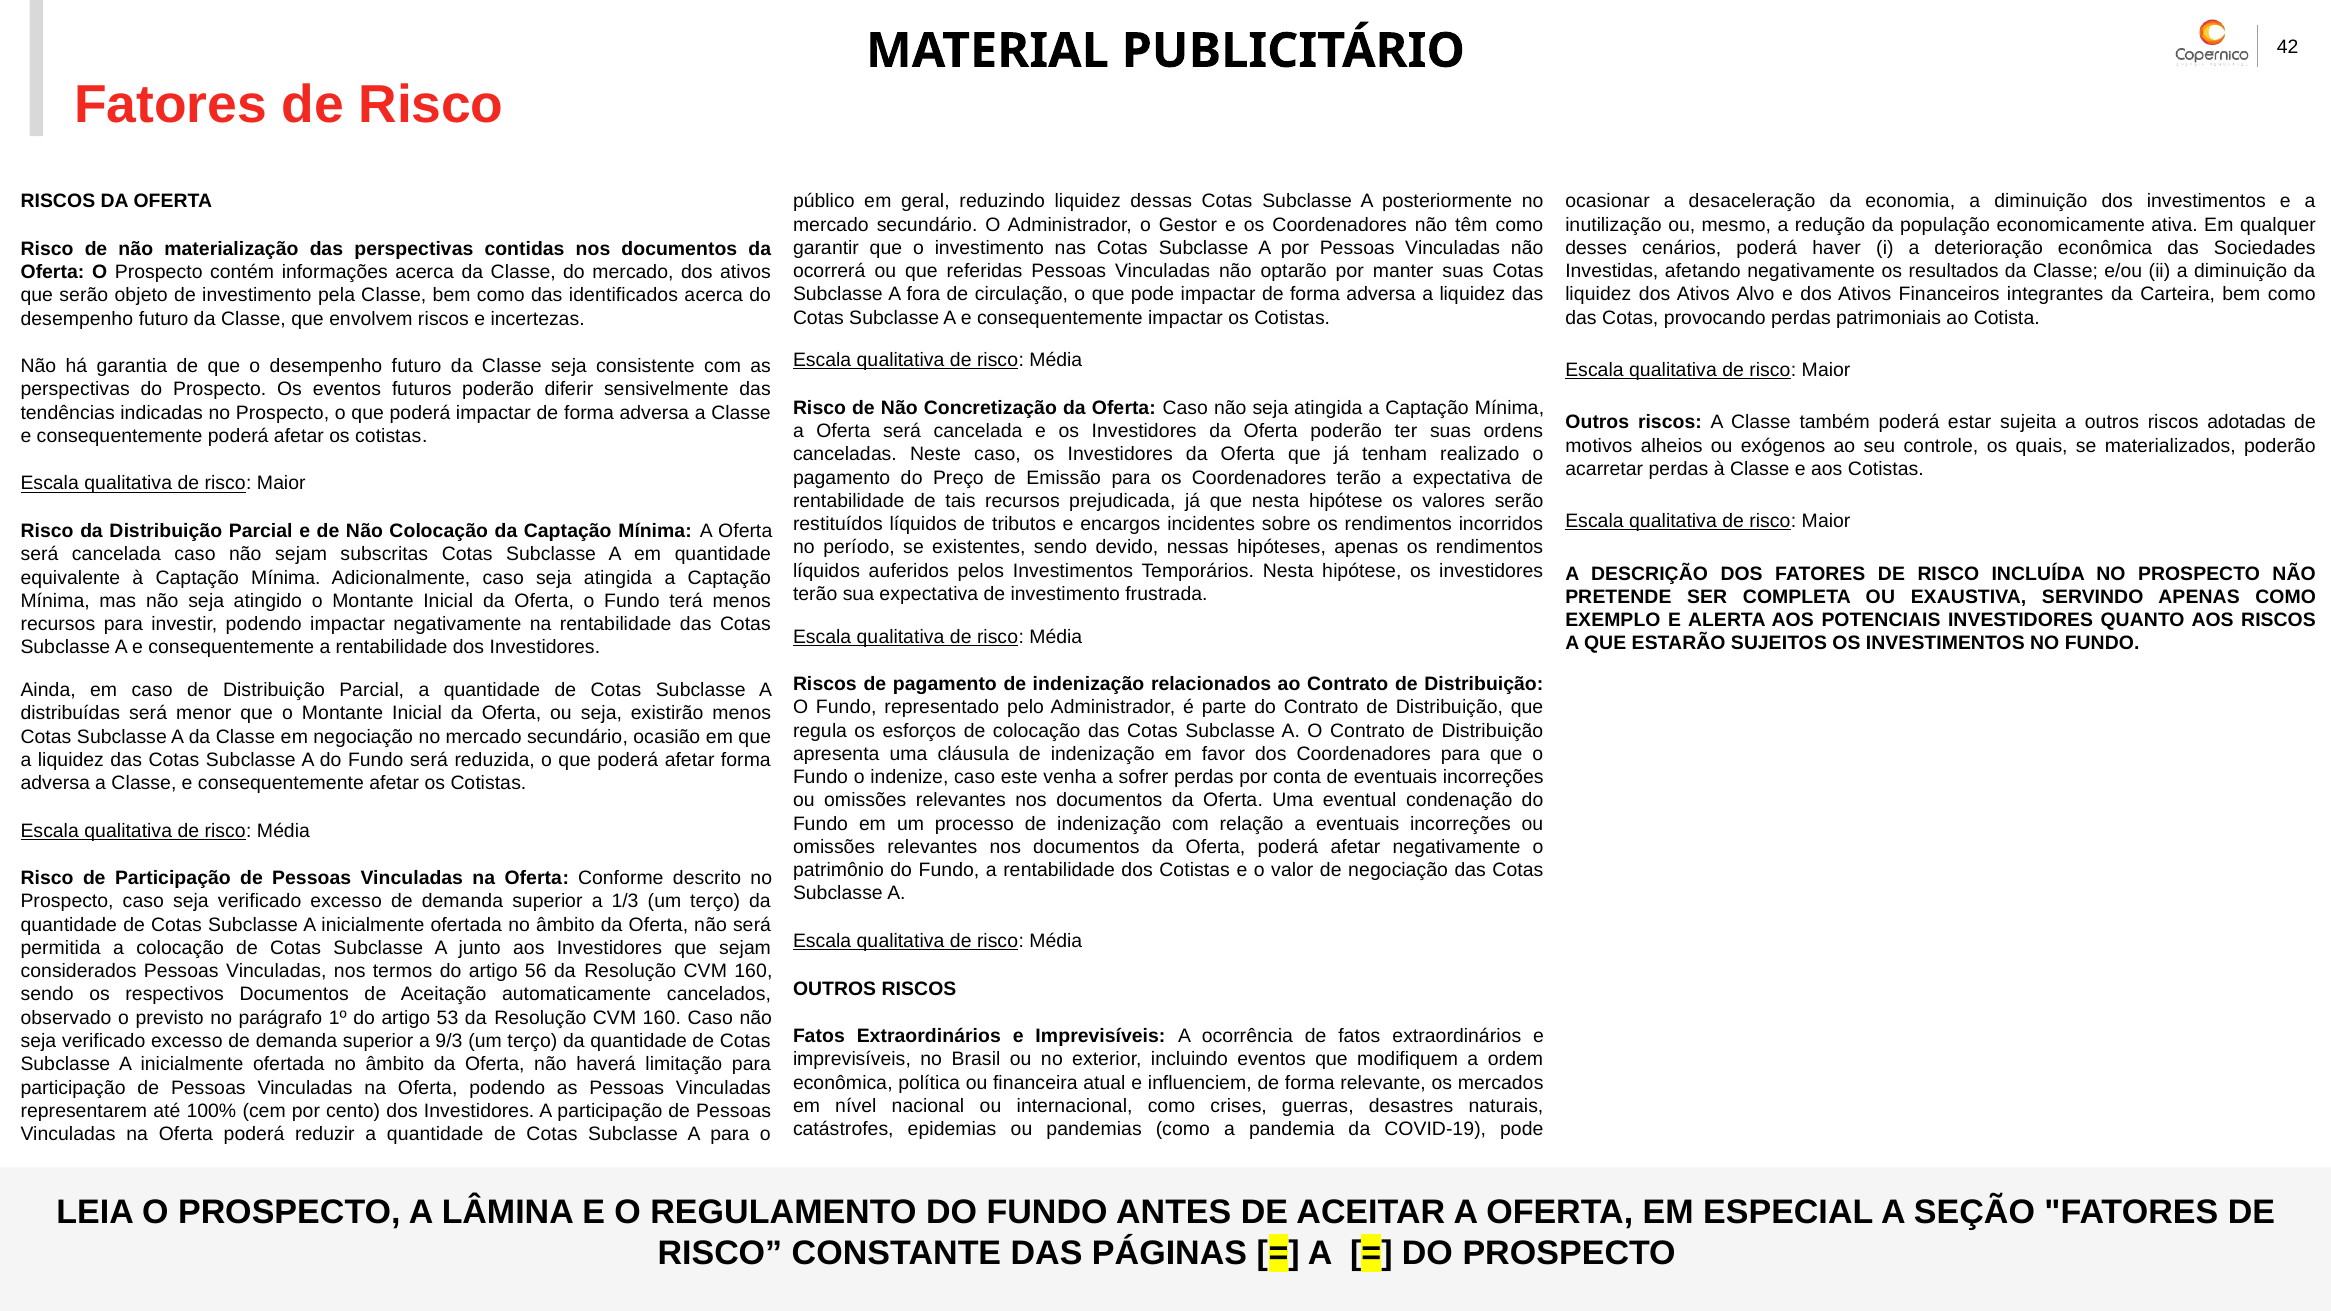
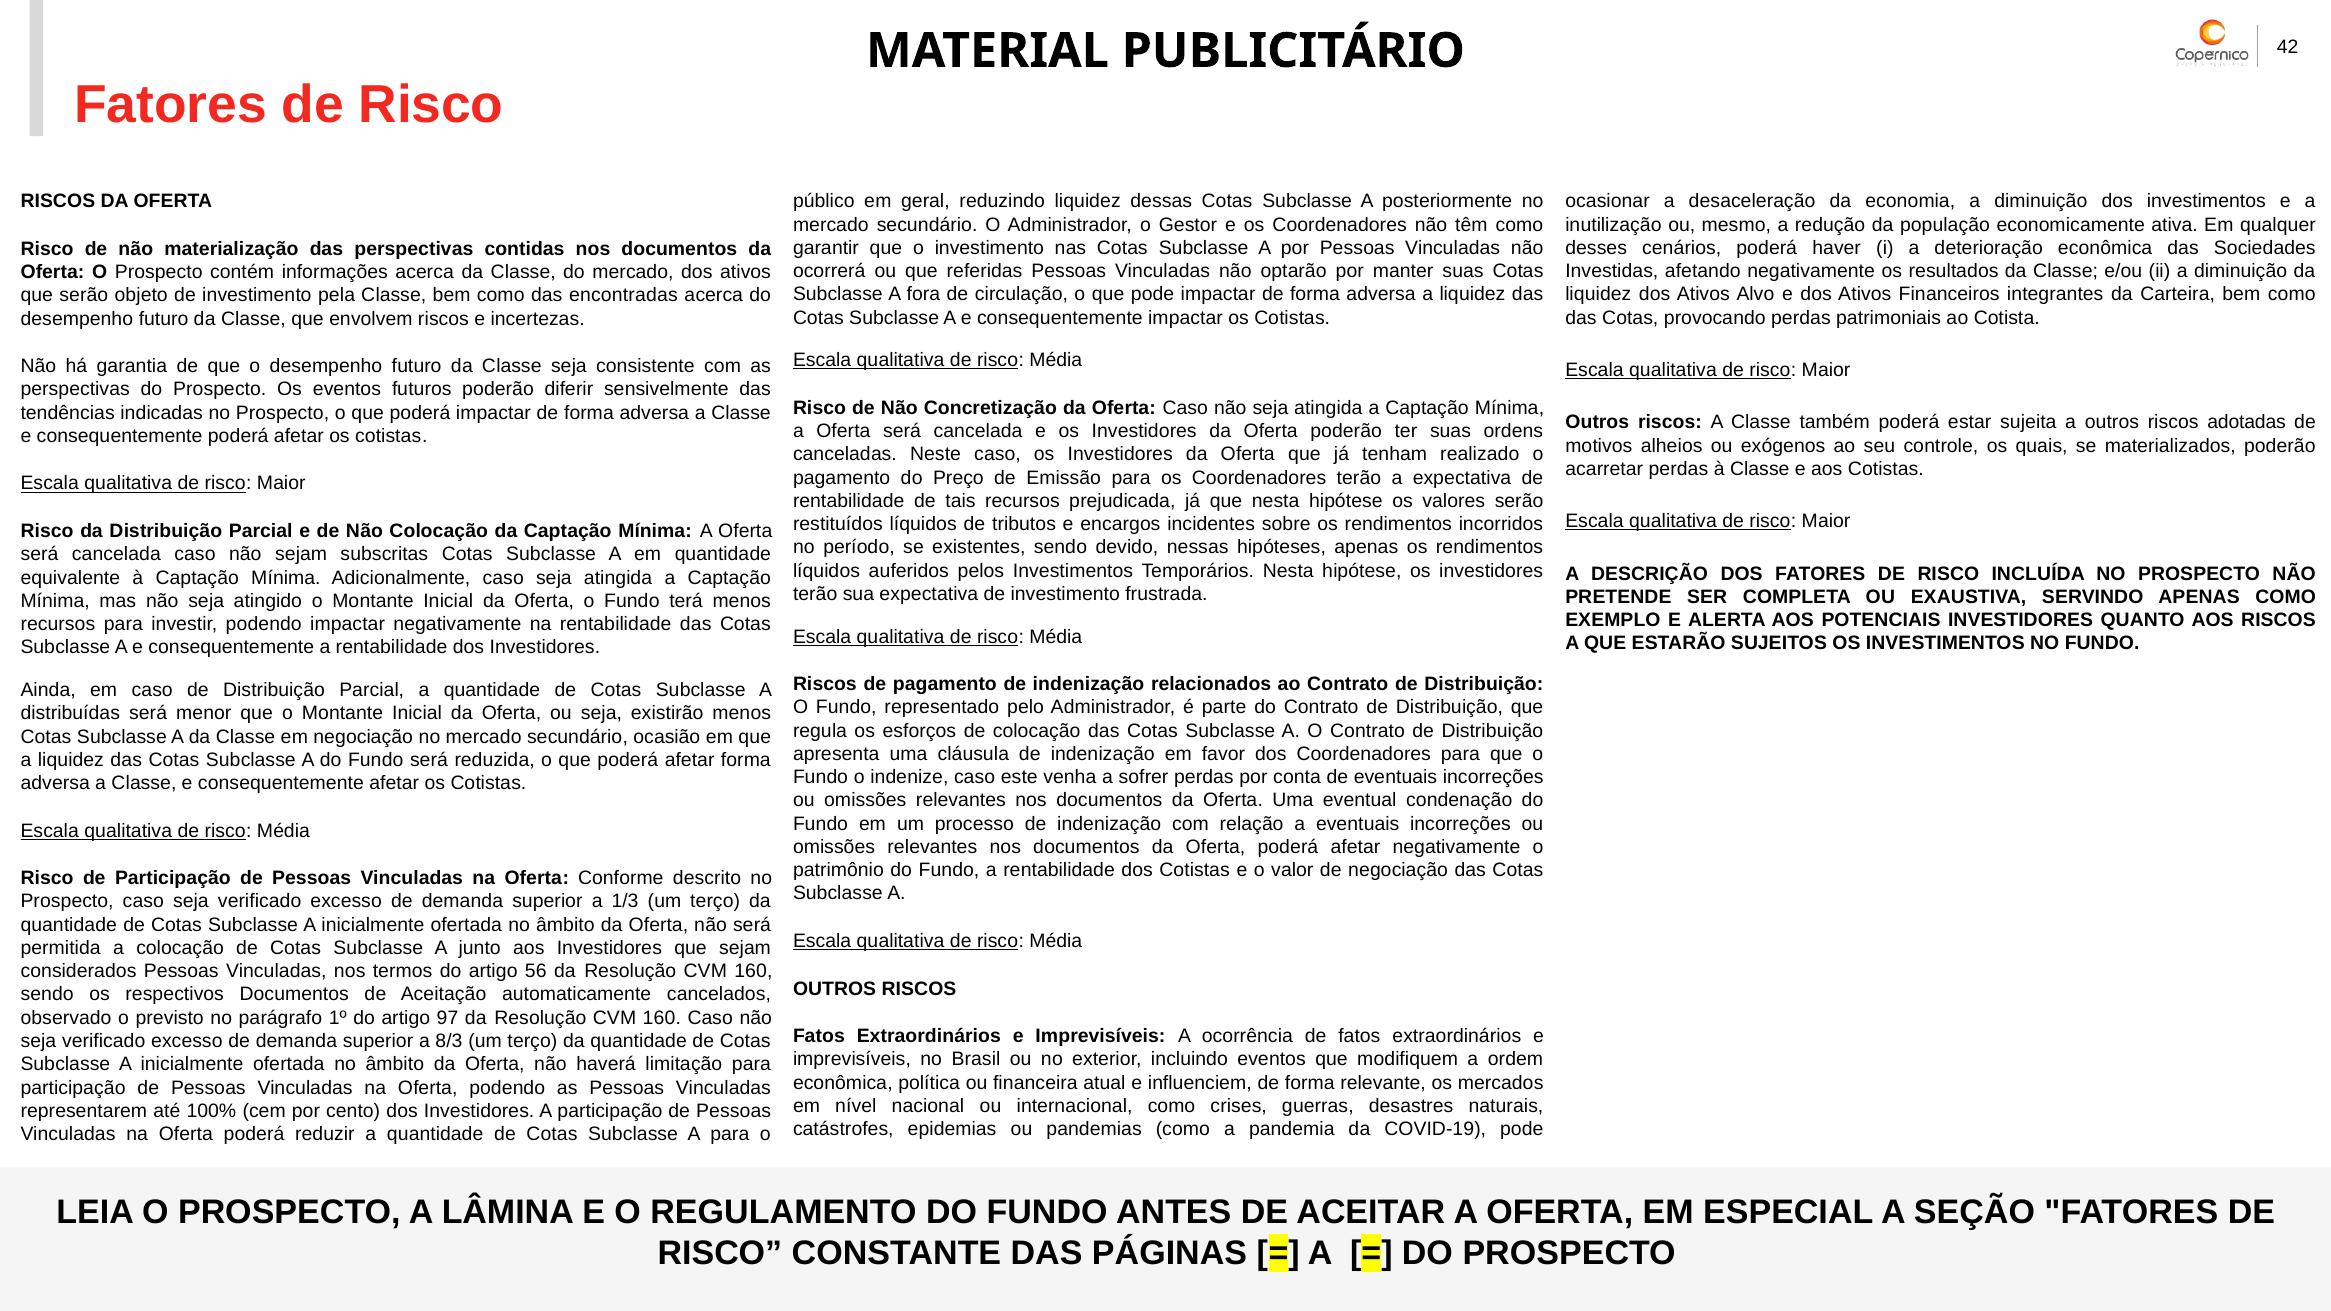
identificados: identificados -> encontradas (623, 295)
53: 53 -> 97 (448, 1018)
9/3: 9/3 -> 8/3 (449, 1041)
